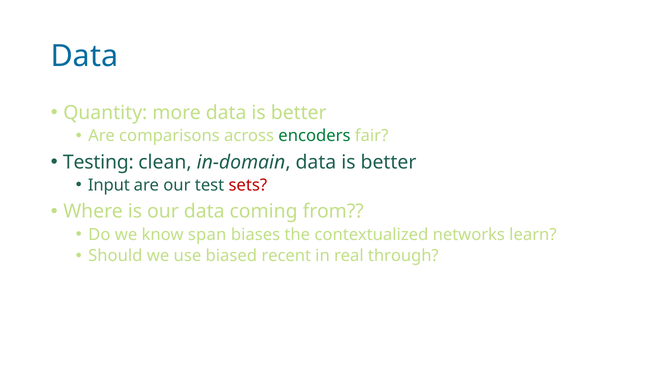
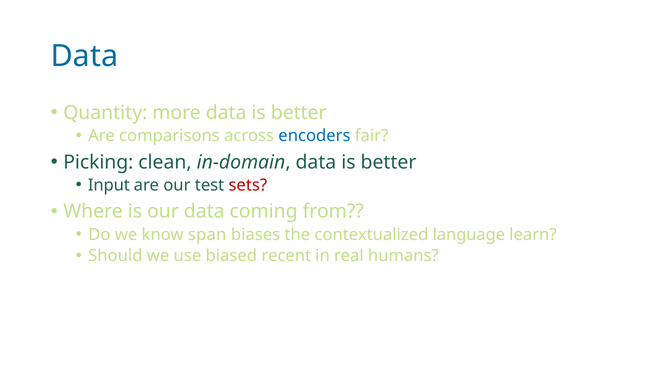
encoders colour: green -> blue (314, 136)
Testing: Testing -> Picking (98, 162)
networks: networks -> language (469, 234)
through: through -> humans (403, 256)
